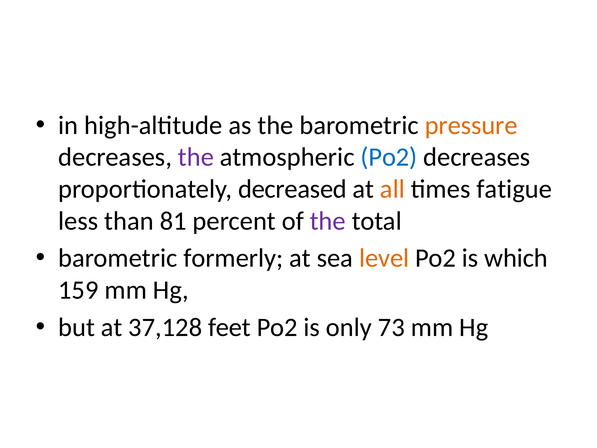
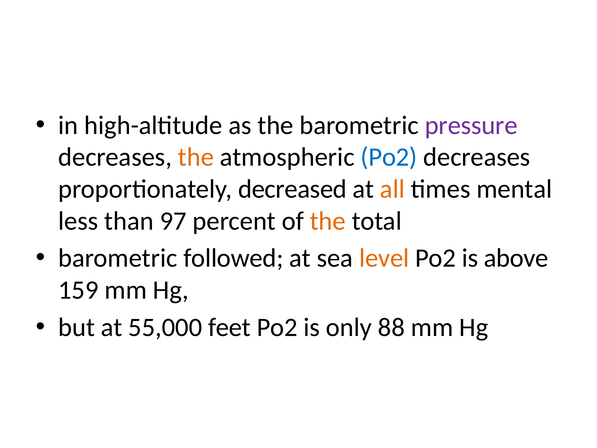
pressure colour: orange -> purple (471, 125)
the colour: purple -> orange (196, 157)
fatigue: fatigue -> mental (514, 189)
81: 81 -> 97 (173, 221)
the colour: purple -> orange (328, 221)
formerly: formerly -> followed (233, 258)
which: which -> above (516, 258)
37,128: 37,128 -> 55,000 (165, 327)
73: 73 -> 88 (391, 327)
